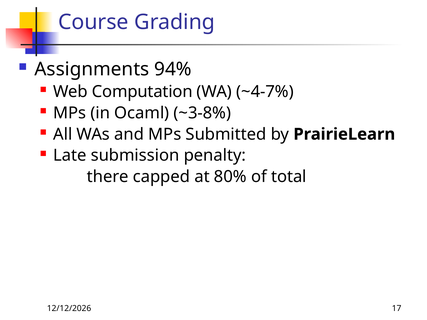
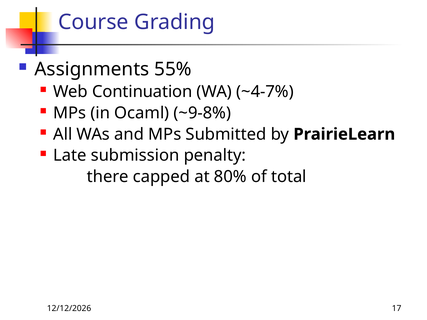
94%: 94% -> 55% (173, 69)
Computation: Computation -> Continuation (142, 92)
~3-8%: ~3-8% -> ~9-8% (202, 113)
